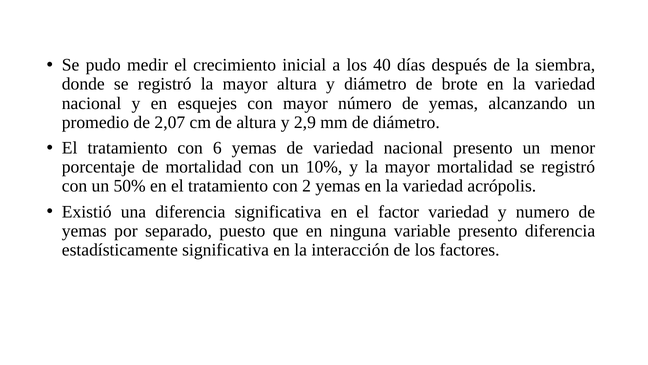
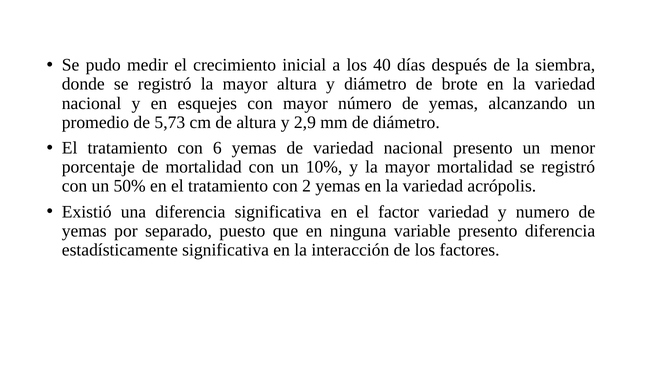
2,07: 2,07 -> 5,73 (170, 122)
